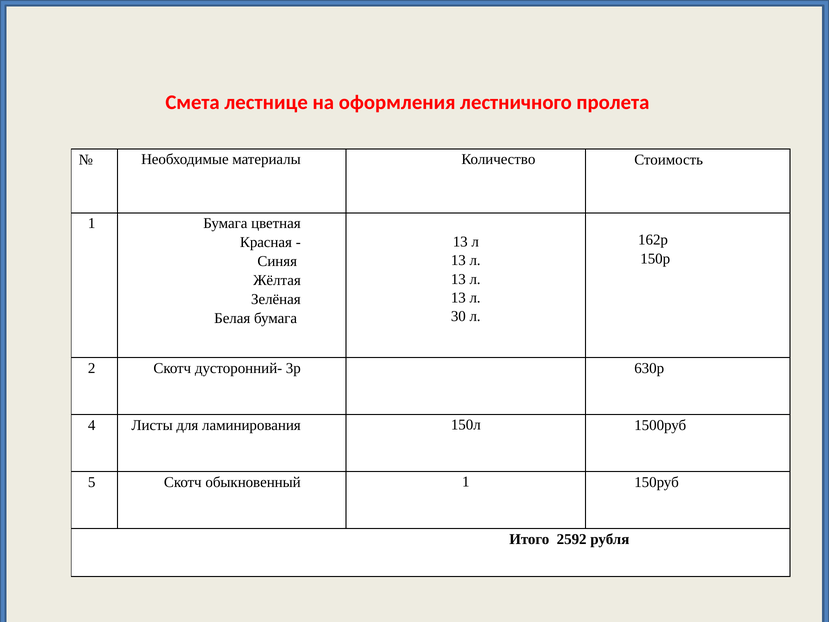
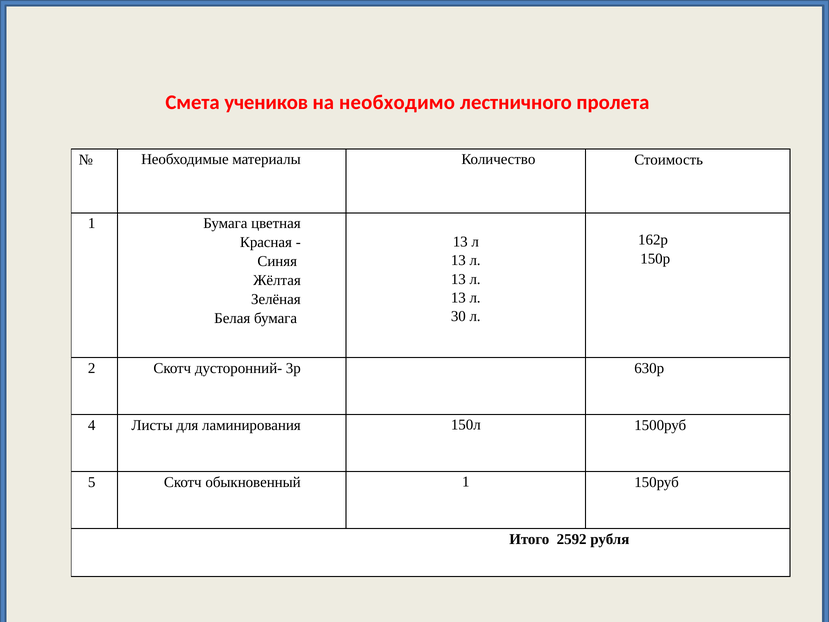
лестнице: лестнице -> учеников (266, 102)
оформления: оформления -> необходимо (397, 102)
